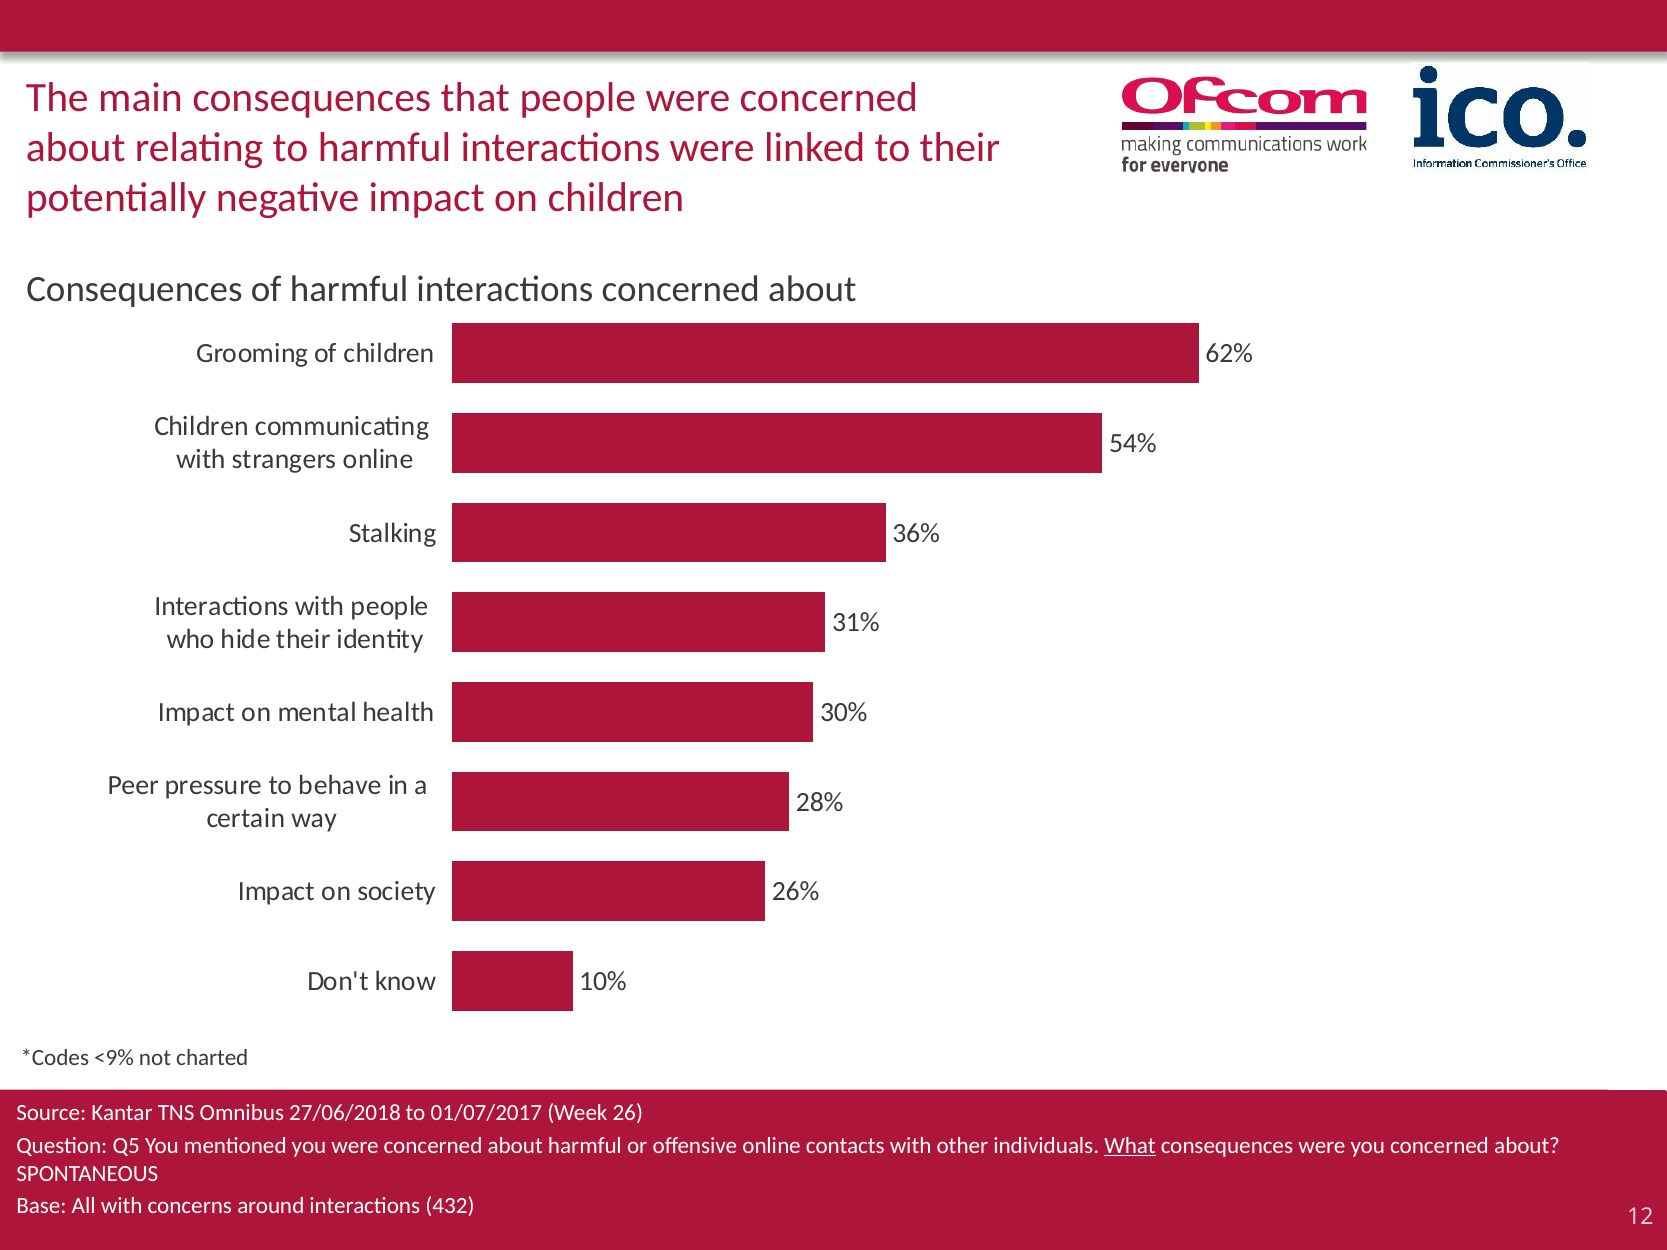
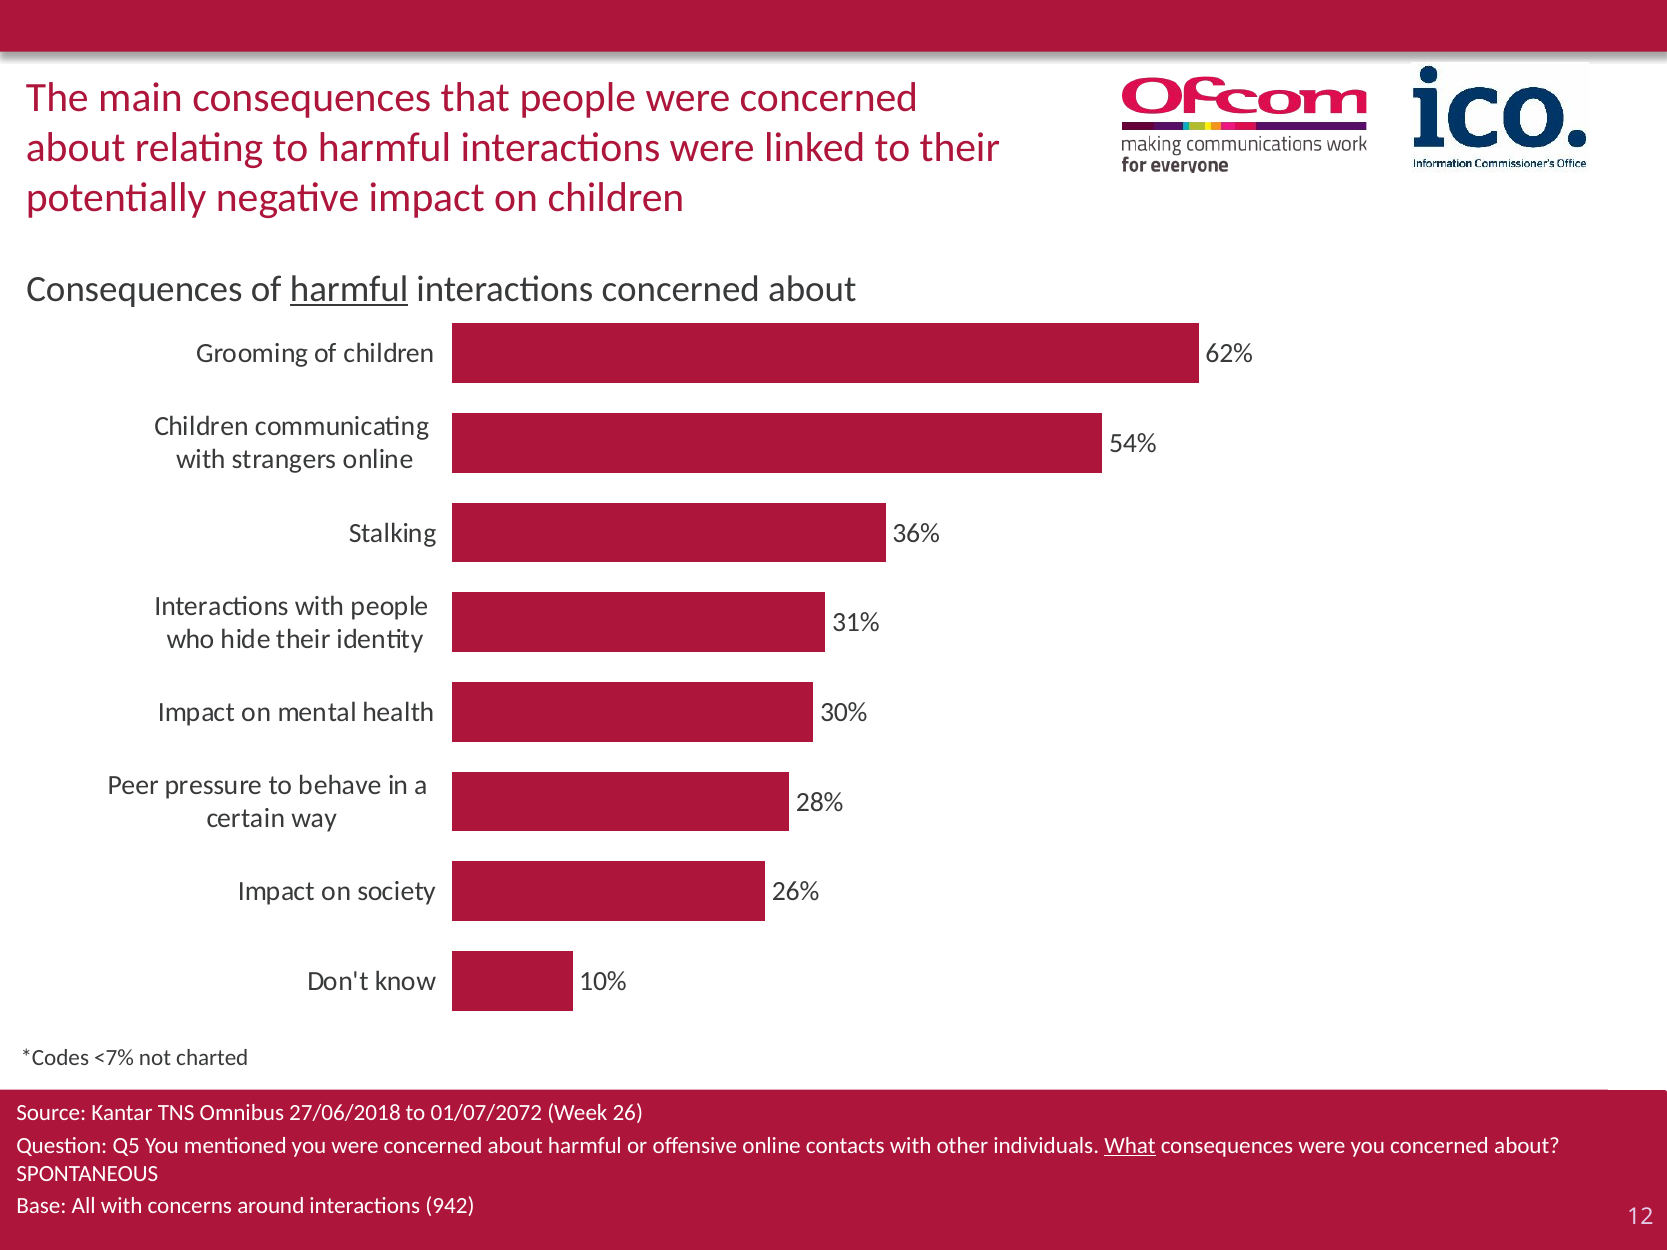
harmful underline: none -> present (349, 289)
<9%: <9% -> <7% (114, 1058)
01/07/2017: 01/07/2017 -> 01/07/2072 (486, 1113)
432: 432 -> 942 (450, 1206)
